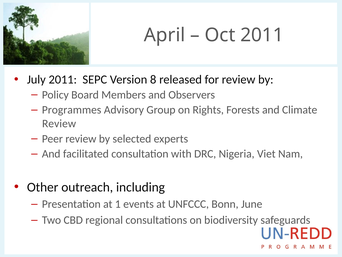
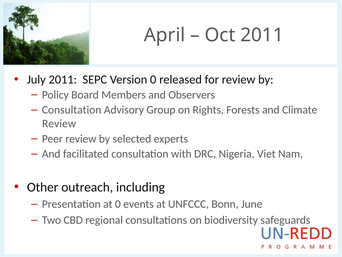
Version 8: 8 -> 0 (153, 79)
Programmes: Programmes -> Consultation (72, 110)
at 1: 1 -> 0 (118, 204)
